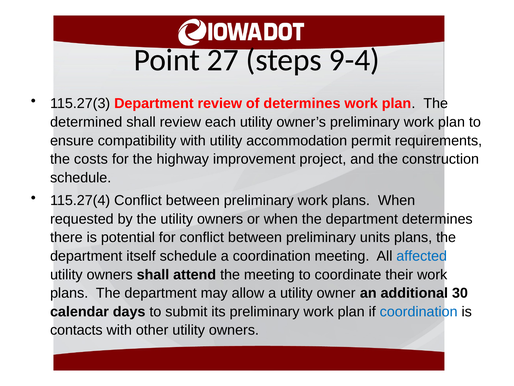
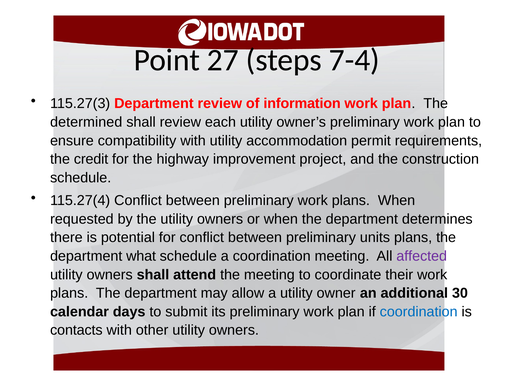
9-4: 9-4 -> 7-4 (354, 60)
of determines: determines -> information (302, 103)
costs: costs -> credit (91, 159)
itself: itself -> what (141, 256)
affected colour: blue -> purple (422, 256)
